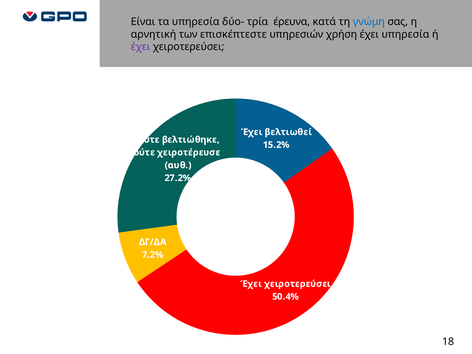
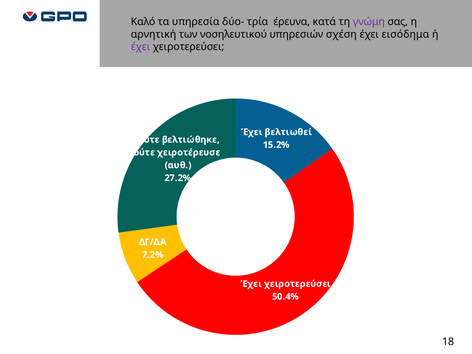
Είναι: Είναι -> Καλό (143, 22)
γνώμη colour: blue -> purple (369, 22)
επισκέπτεστε: επισκέπτεστε -> νοσηλευτικού (234, 34)
χρήση: χρήση -> σχέση (341, 34)
έχει υπηρεσία: υπηρεσία -> εισόδημα (405, 34)
